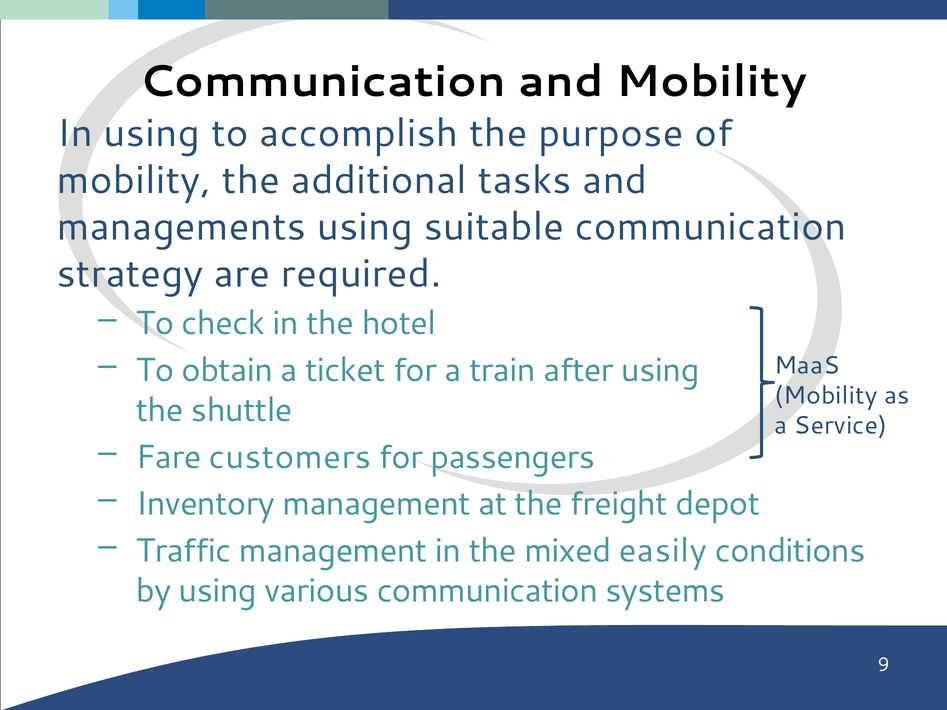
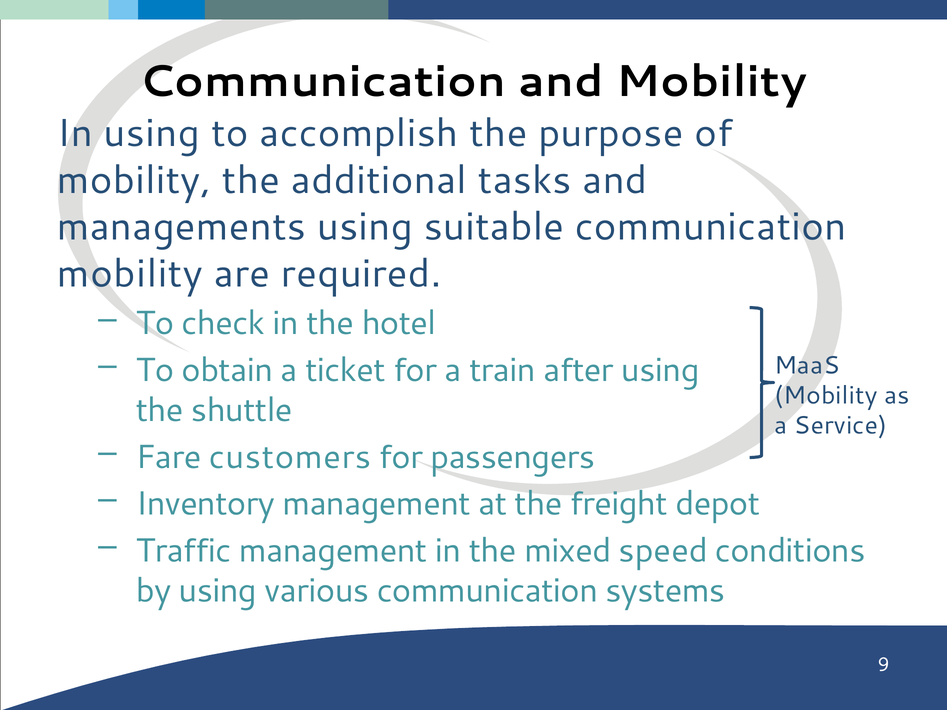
strategy: strategy -> mobility (130, 274)
easily: easily -> speed (663, 551)
